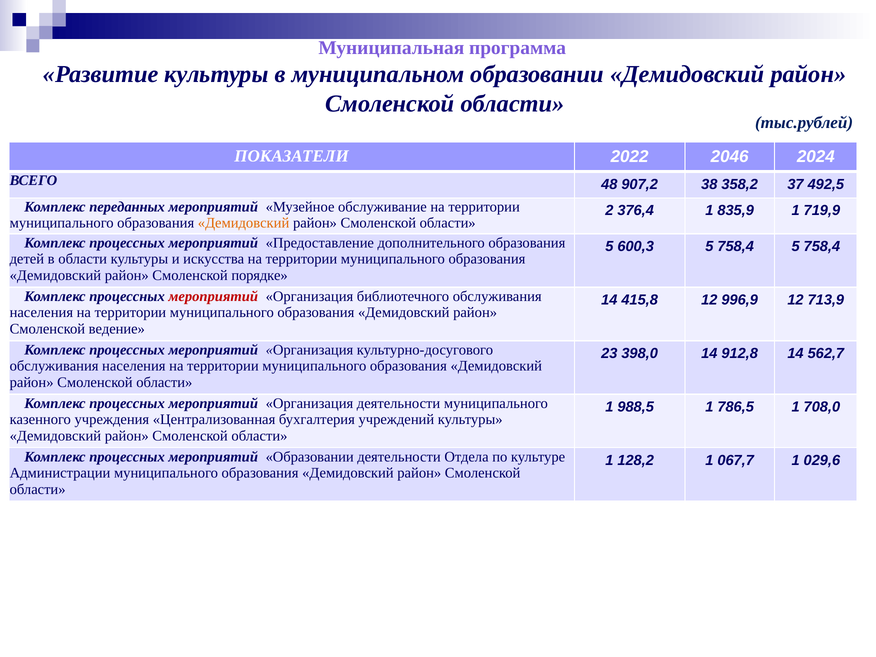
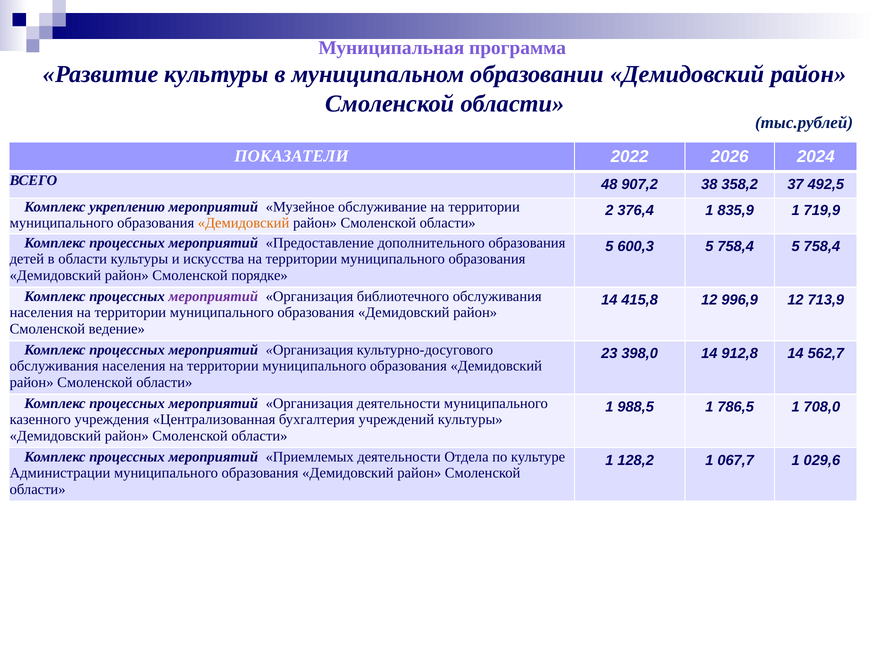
2046: 2046 -> 2026 (730, 156)
переданных: переданных -> укреплению (127, 207)
мероприятий colour: red -> purple (213, 296)
мероприятий Образовании: Образовании -> Приемлемых (310, 457)
